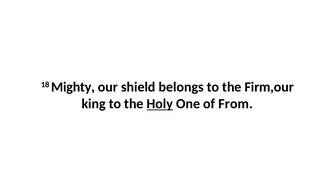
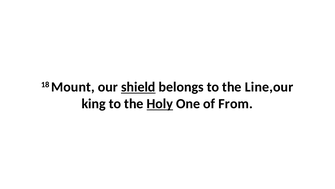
Mighty: Mighty -> Mount (73, 87)
shield underline: none -> present (138, 87)
Firm,our: Firm,our -> Line,our (269, 87)
